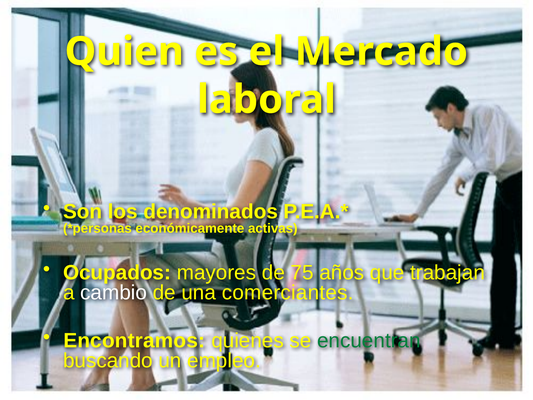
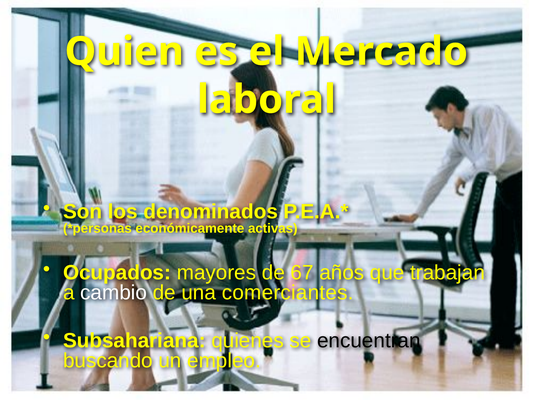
75: 75 -> 67 (302, 273)
Encontramos: Encontramos -> Subsahariana (134, 341)
encuentran colour: green -> black (369, 341)
